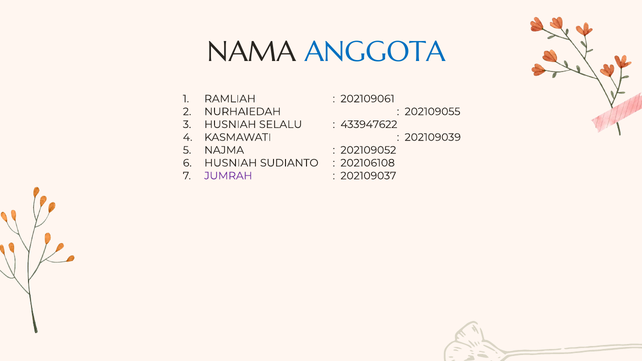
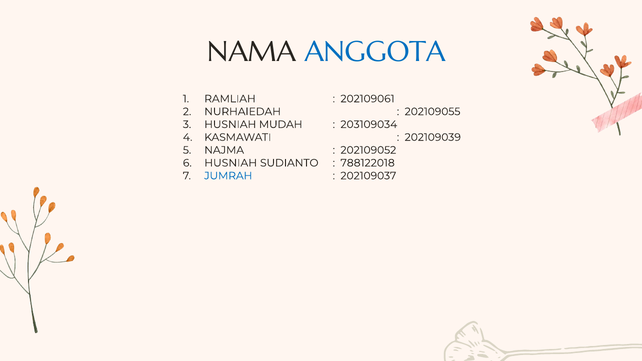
SELALU: SELALU -> MUDAH (281, 124)
433947622: 433947622 -> 203109034 (369, 124)
202106108: 202106108 -> 788122018 (368, 163)
JUMRAH colour: purple -> blue (228, 176)
